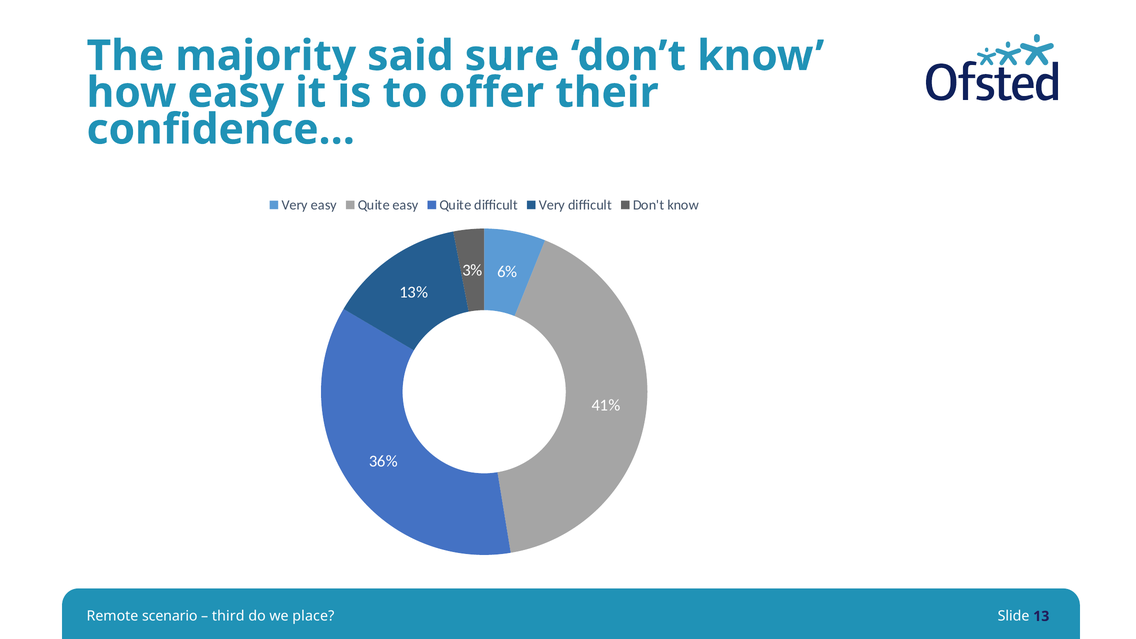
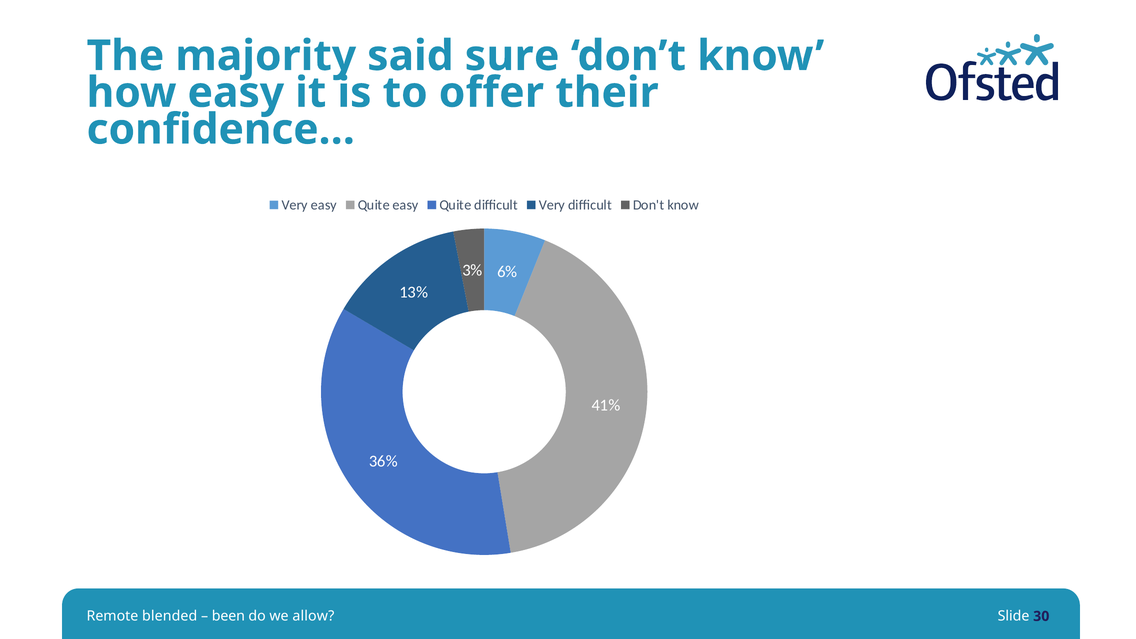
scenario: scenario -> blended (170, 616)
third: third -> been (228, 616)
place: place -> allow (313, 616)
13: 13 -> 30 (1041, 616)
